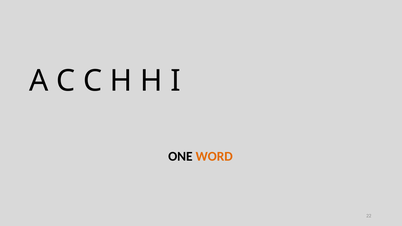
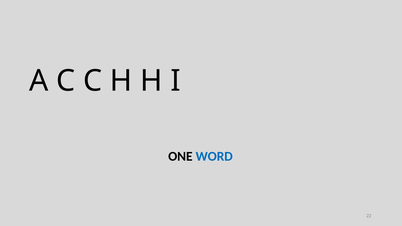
WORD colour: orange -> blue (214, 157)
